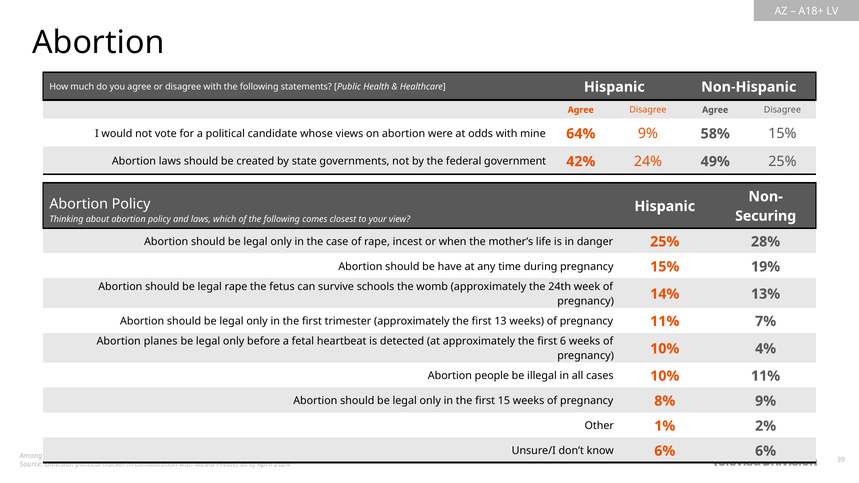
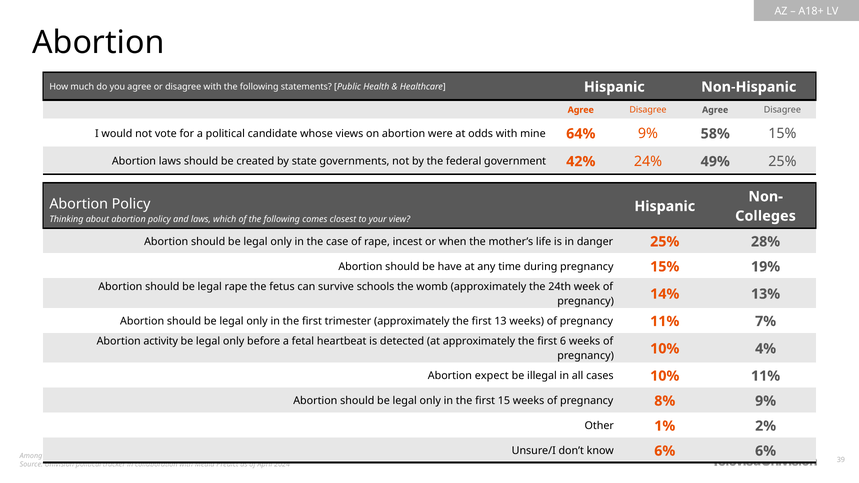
Securing: Securing -> Colleges (766, 216)
planes: planes -> activity (161, 341)
people: people -> expect (492, 376)
